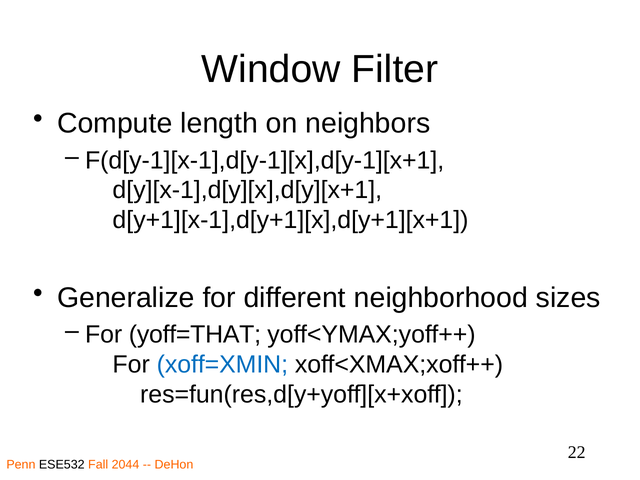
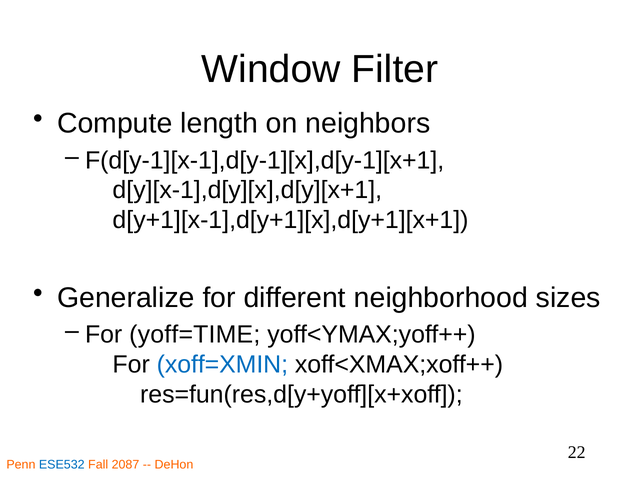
yoff=THAT: yoff=THAT -> yoff=TIME (195, 335)
ESE532 colour: black -> blue (62, 465)
2044: 2044 -> 2087 (125, 465)
